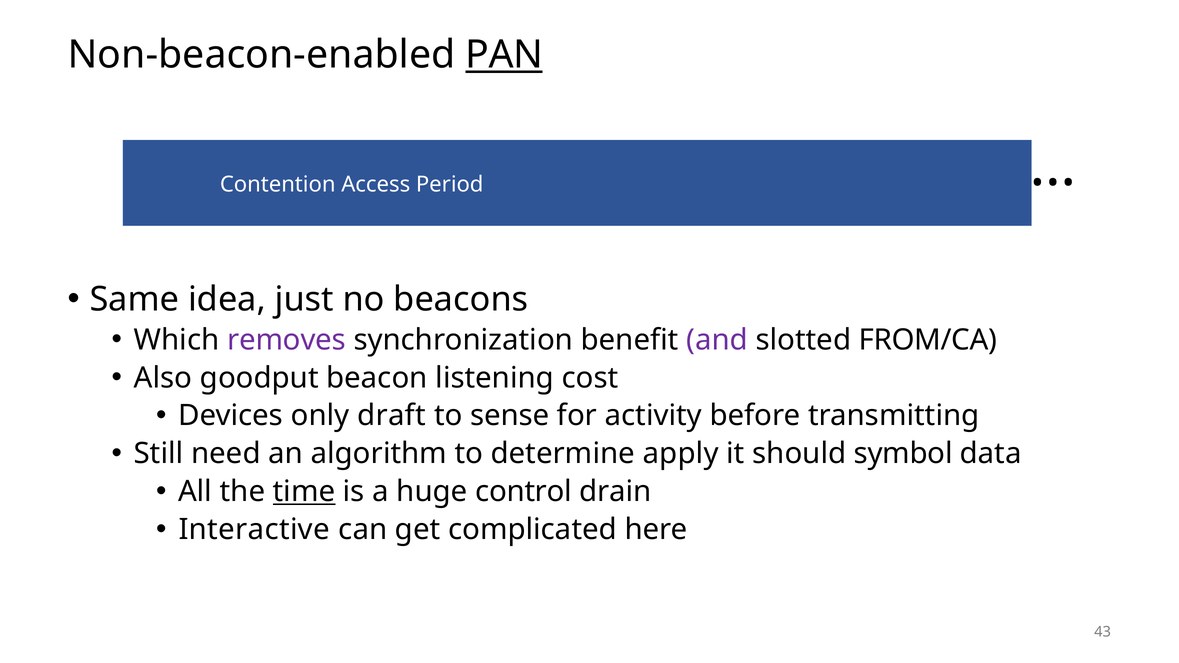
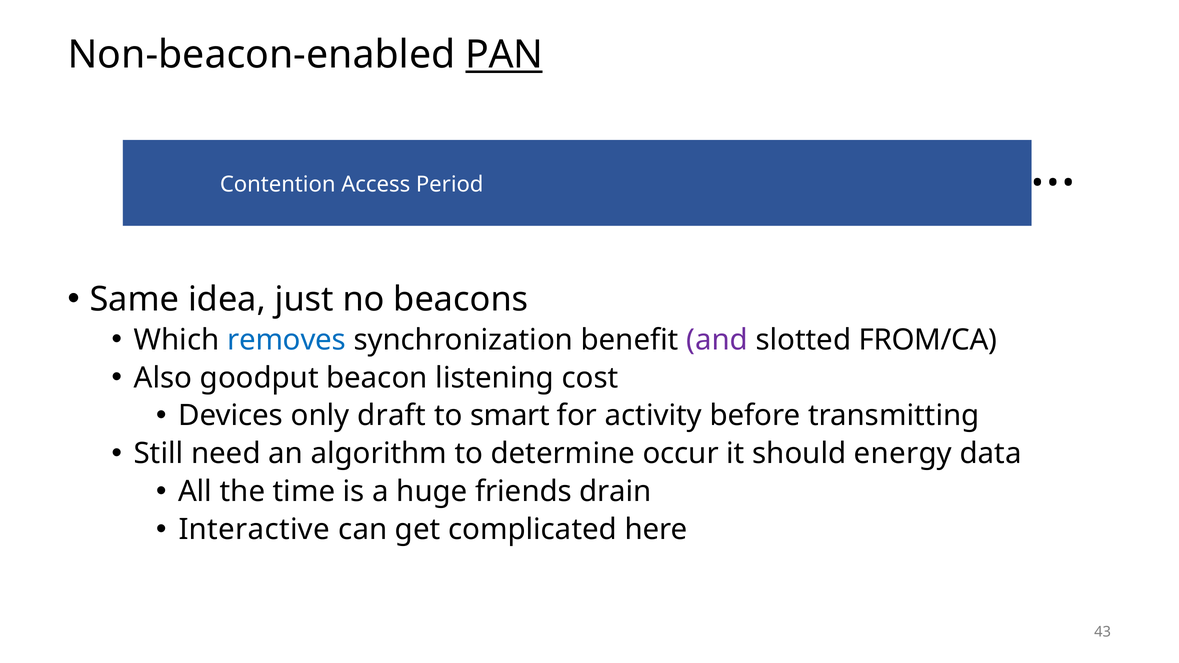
removes colour: purple -> blue (287, 340)
sense: sense -> smart (510, 416)
apply: apply -> occur (681, 454)
symbol: symbol -> energy (903, 454)
time underline: present -> none (304, 492)
control: control -> friends (524, 492)
